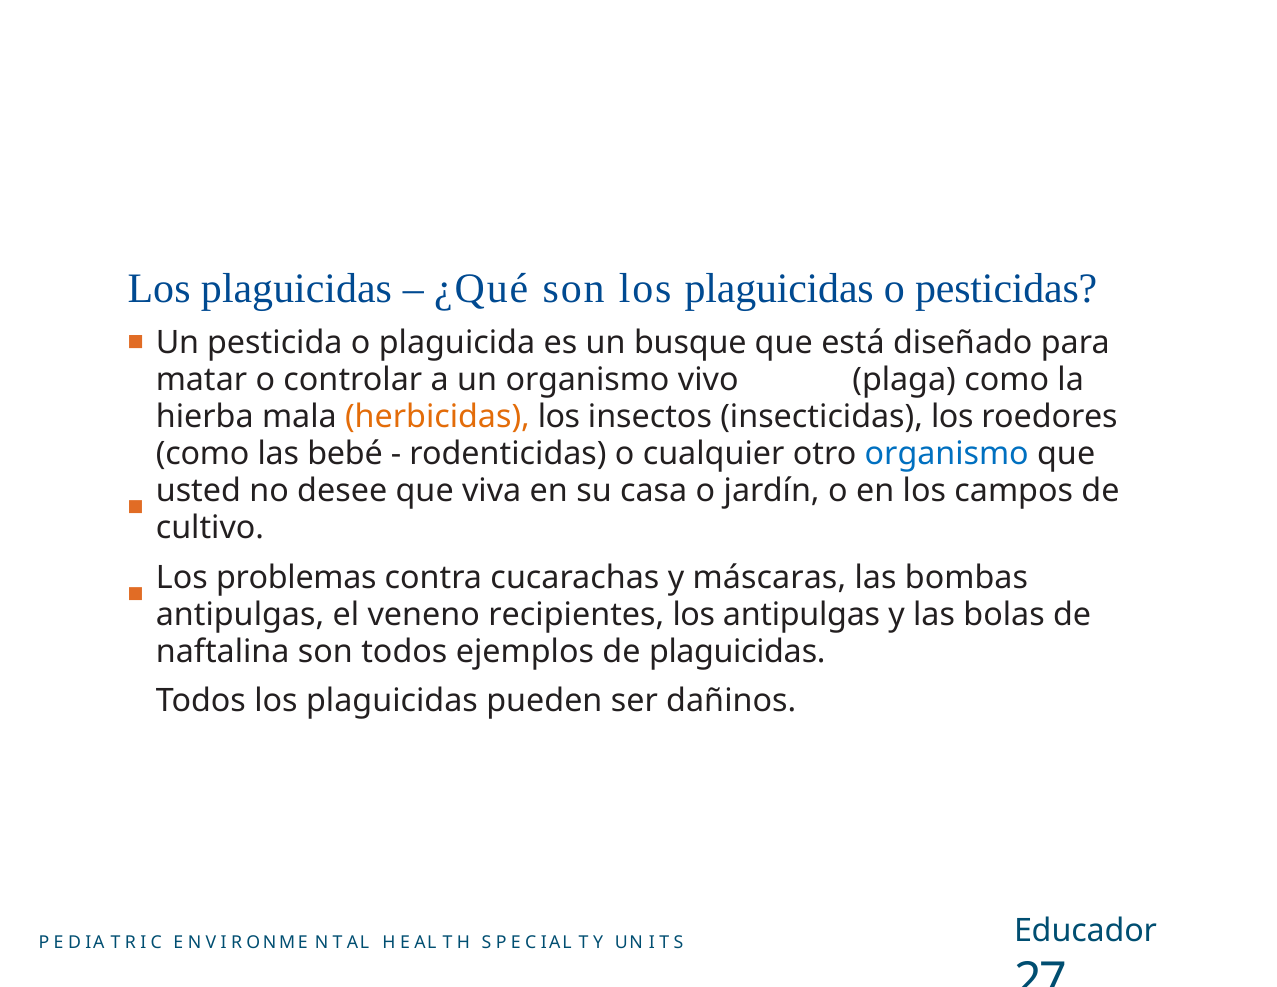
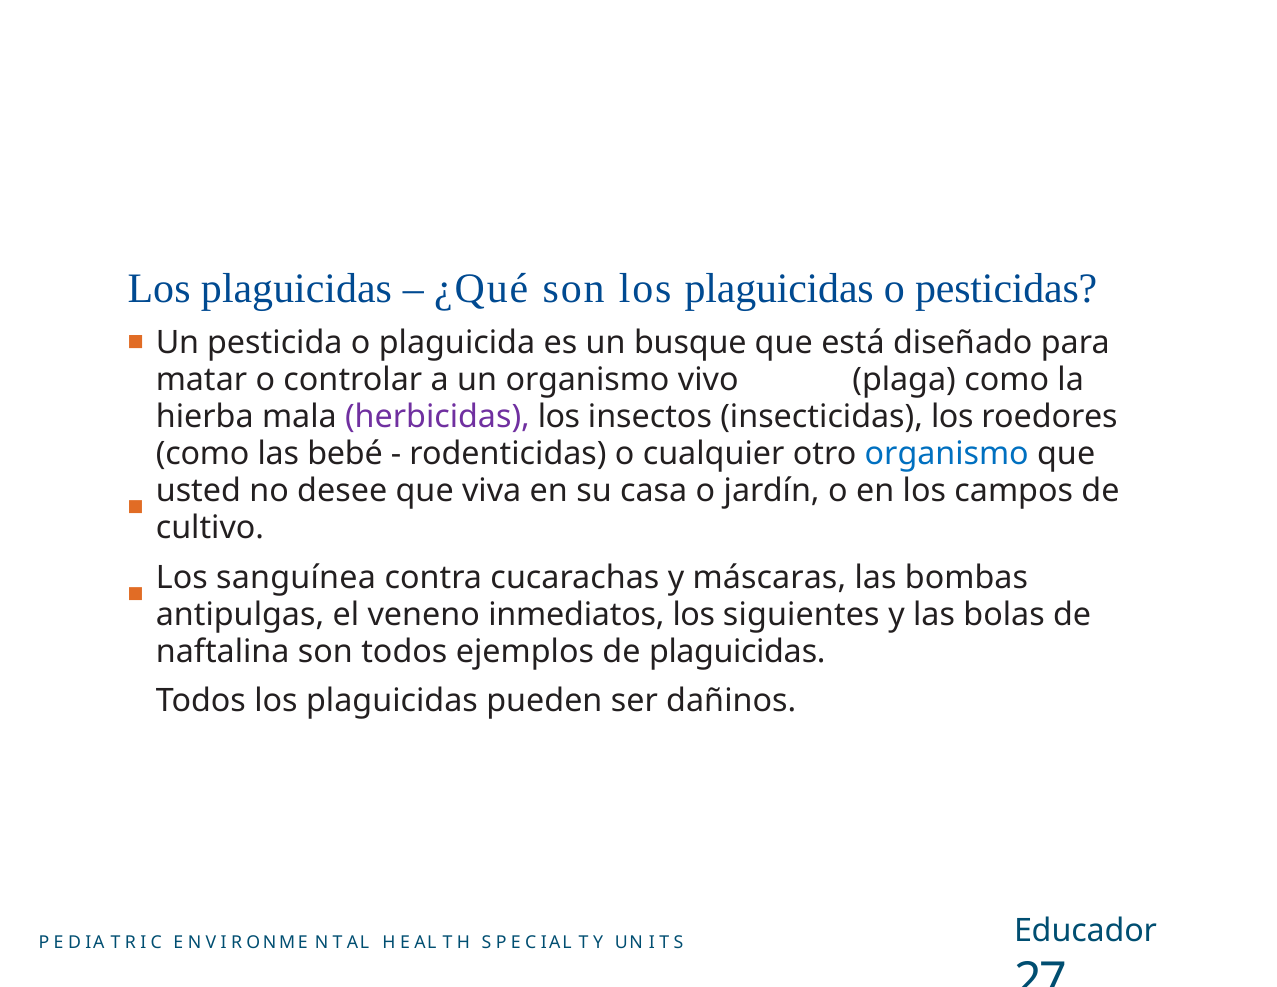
herbicidas colour: orange -> purple (437, 416)
problemas: problemas -> sanguínea (296, 578)
recipientes: recipientes -> inmediatos (576, 615)
los antipulgas: antipulgas -> siguientes (801, 615)
